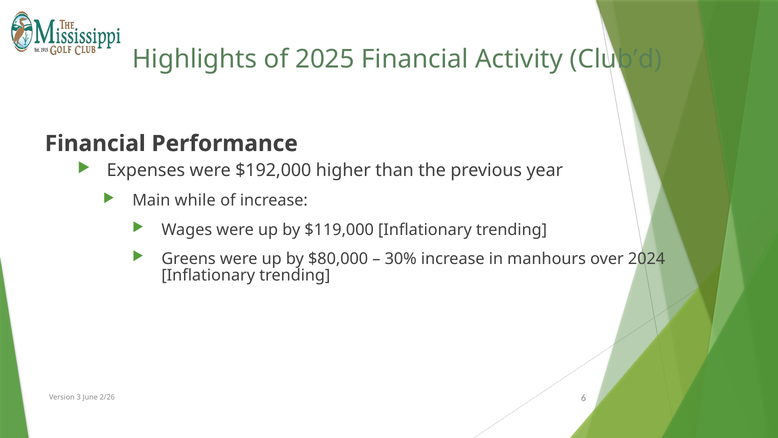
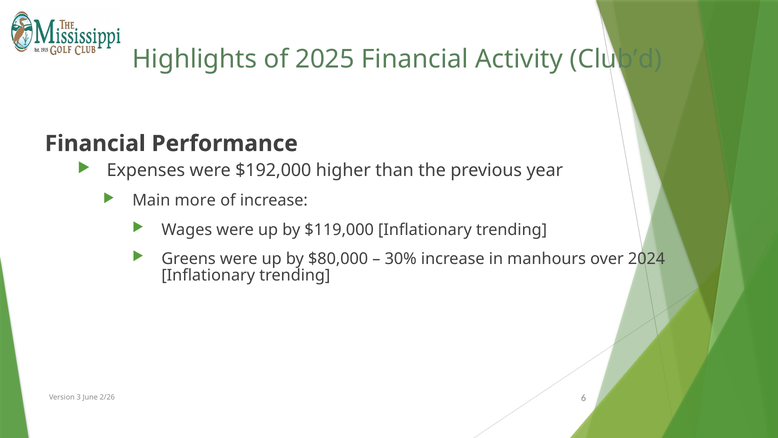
while: while -> more (195, 200)
